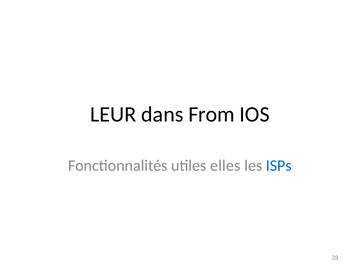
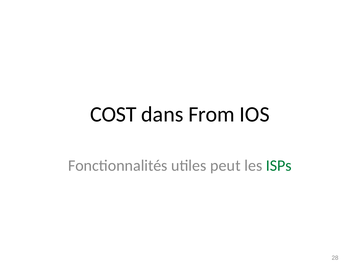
LEUR: LEUR -> COST (113, 114)
elles: elles -> peut (225, 166)
ISPs colour: blue -> green (279, 166)
